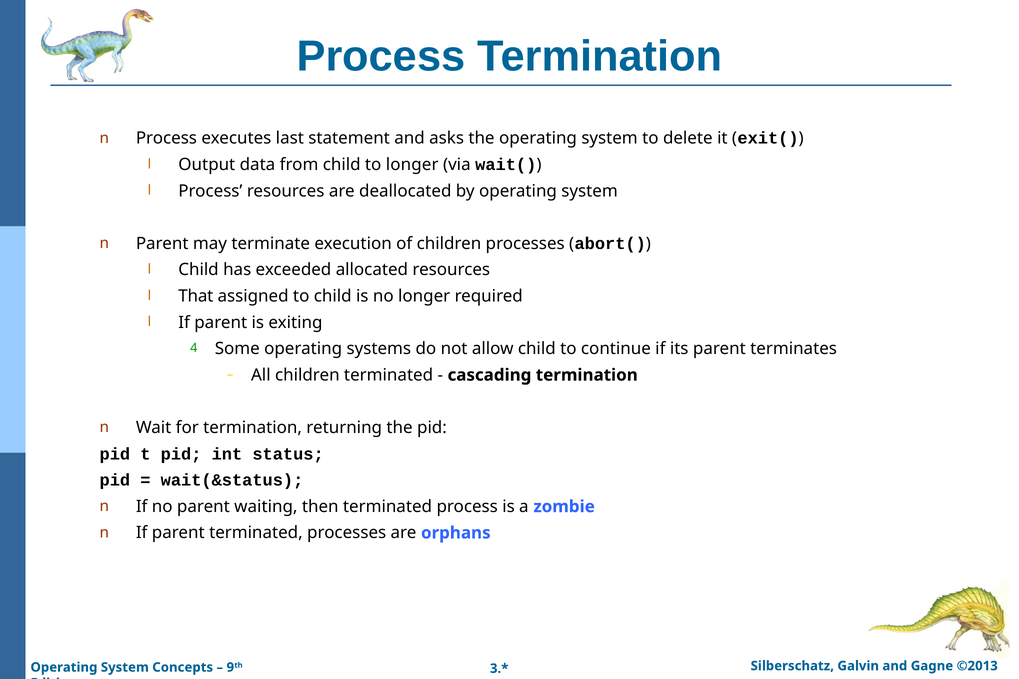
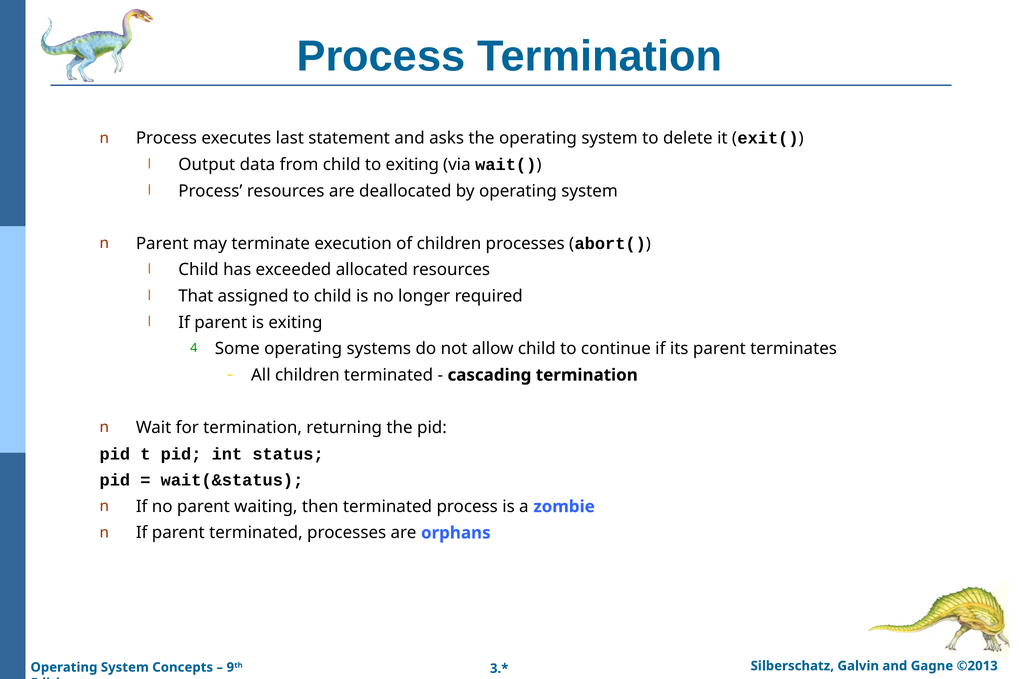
to longer: longer -> exiting (412, 165)
